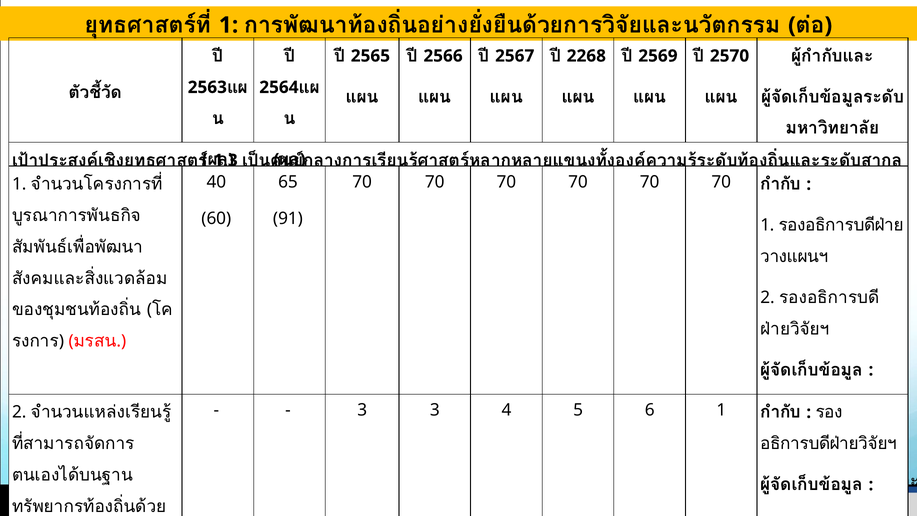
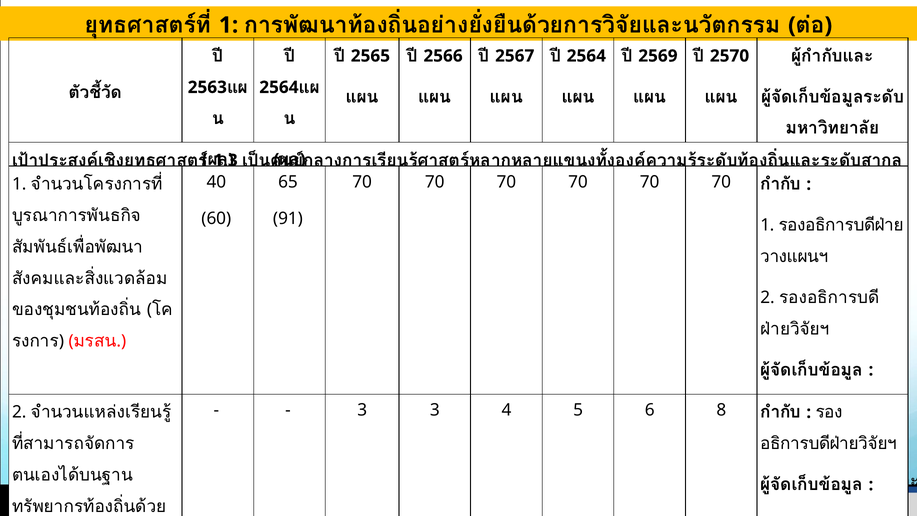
2268: 2268 -> 2564 (586, 56)
6 1: 1 -> 8 (721, 410)
